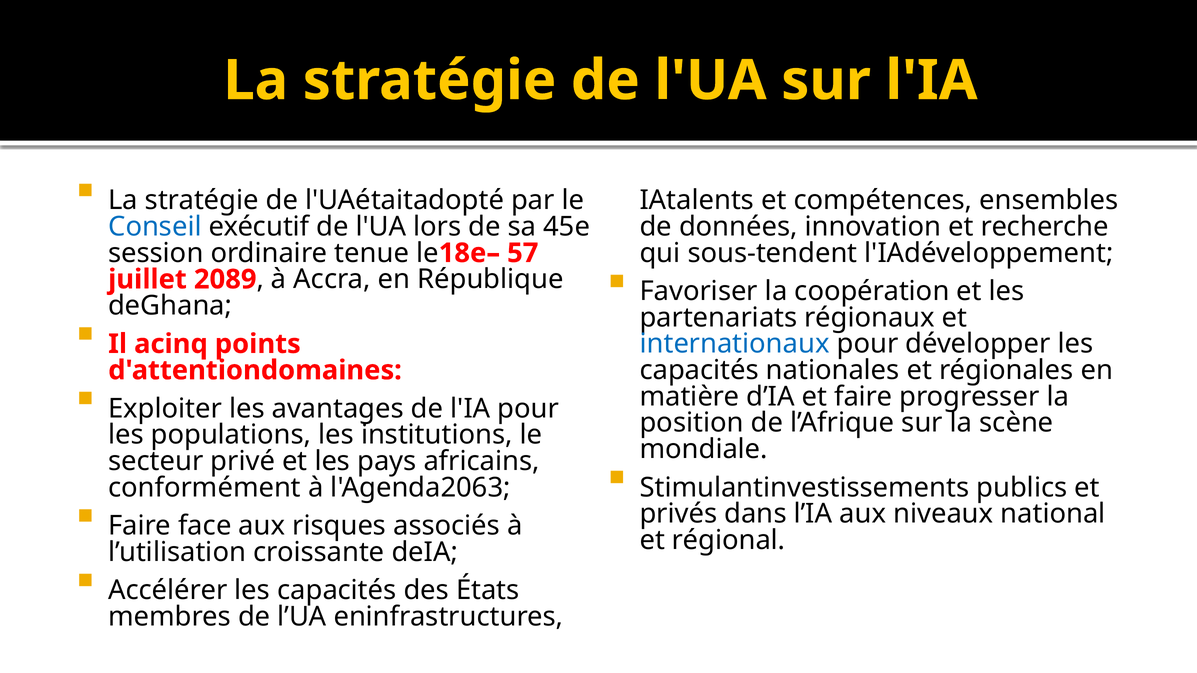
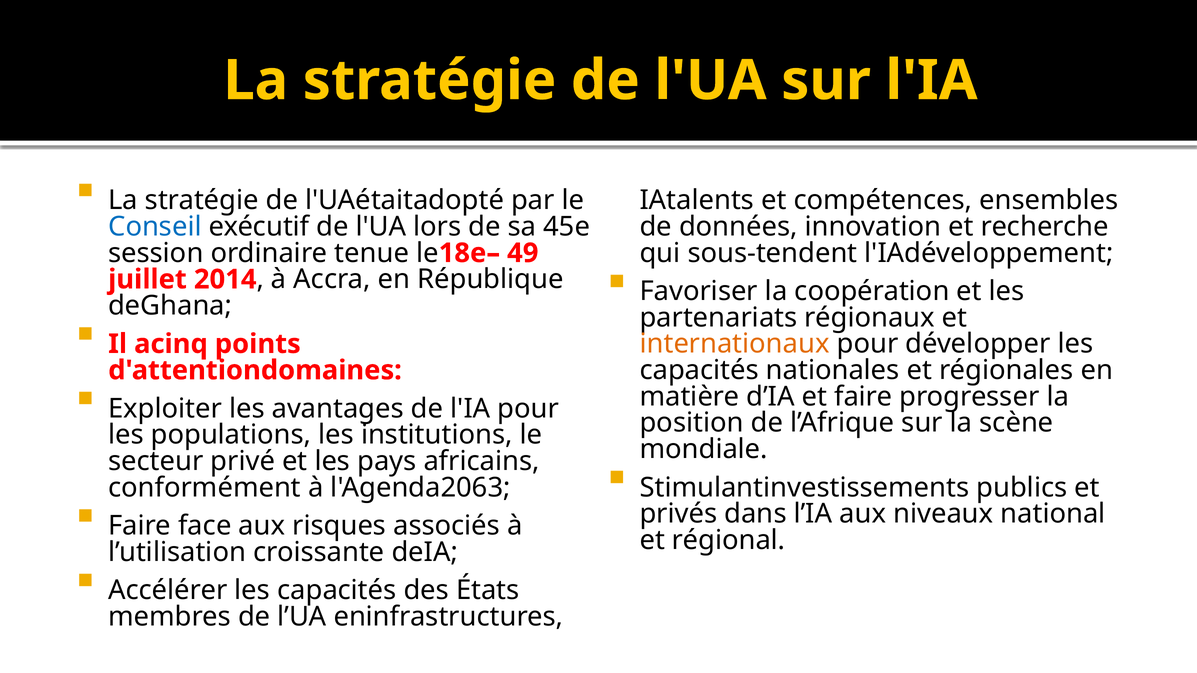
57: 57 -> 49 (523, 253)
2089: 2089 -> 2014 (225, 279)
internationaux colour: blue -> orange (735, 344)
